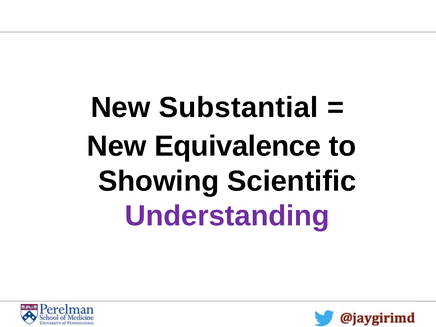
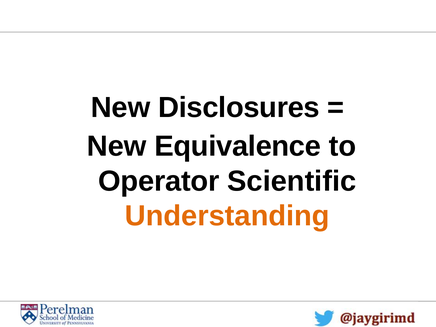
Substantial: Substantial -> Disclosures (239, 108)
Showing: Showing -> Operator (159, 181)
Understanding colour: purple -> orange (227, 216)
